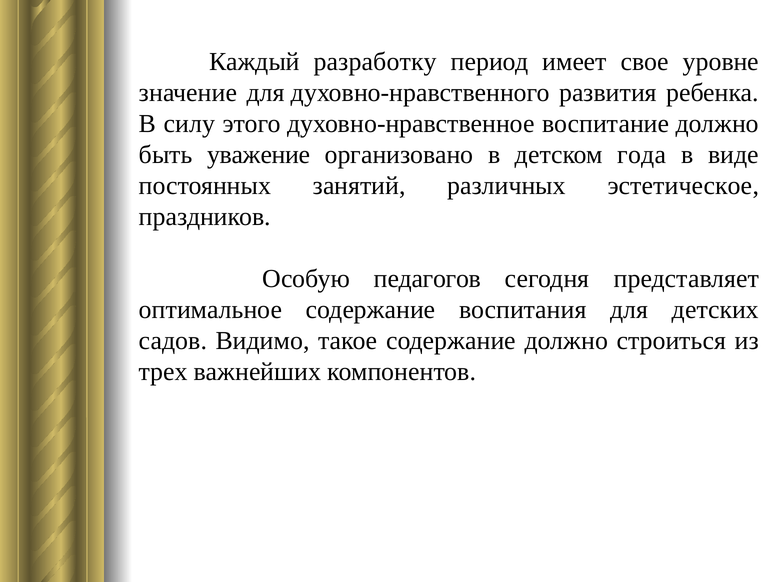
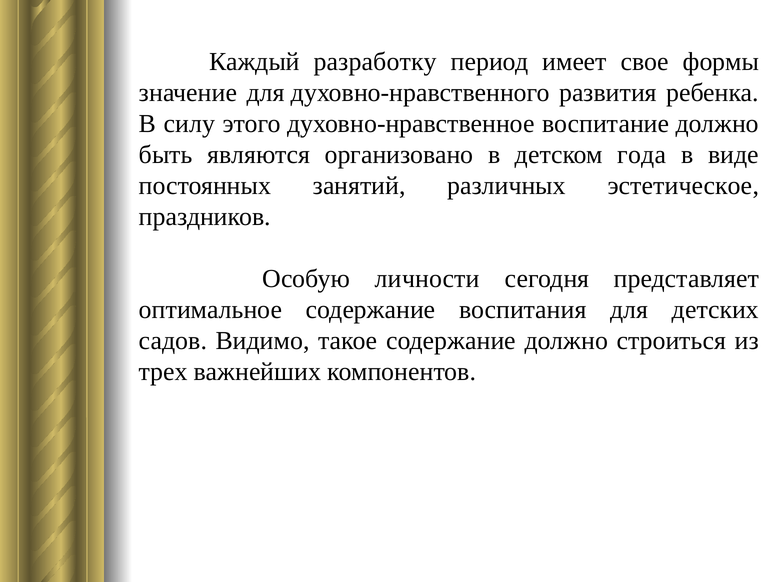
уровне: уровне -> формы (721, 62)
уважение: уважение -> являются (259, 155)
педагогов: педагогов -> личности (427, 279)
